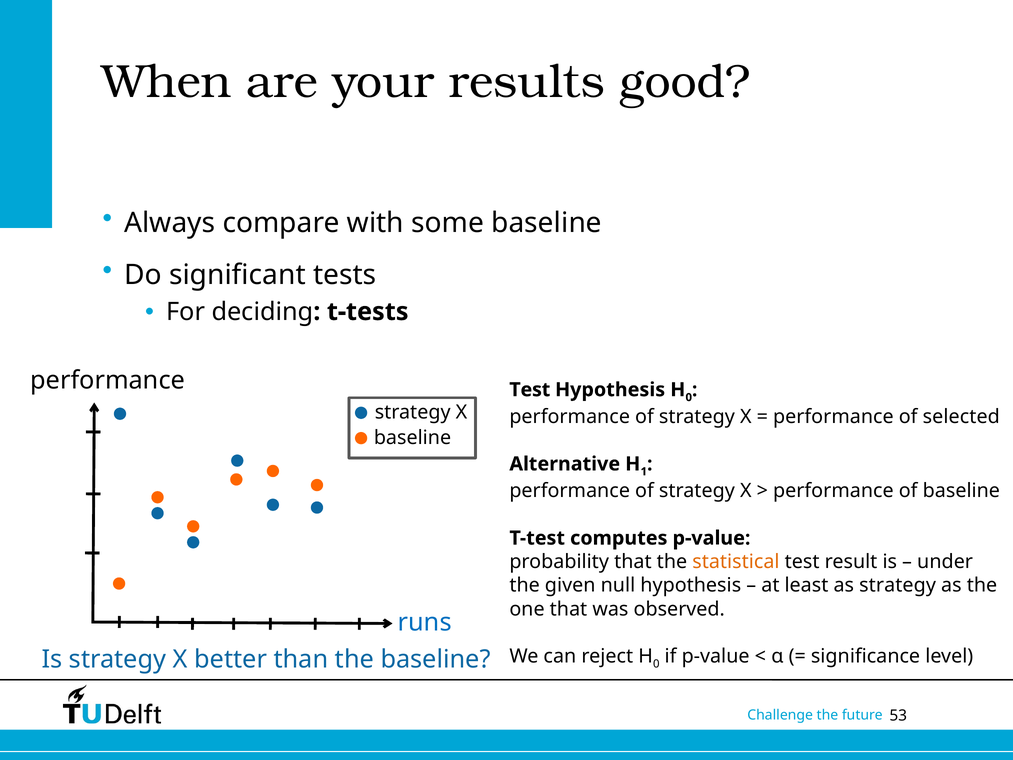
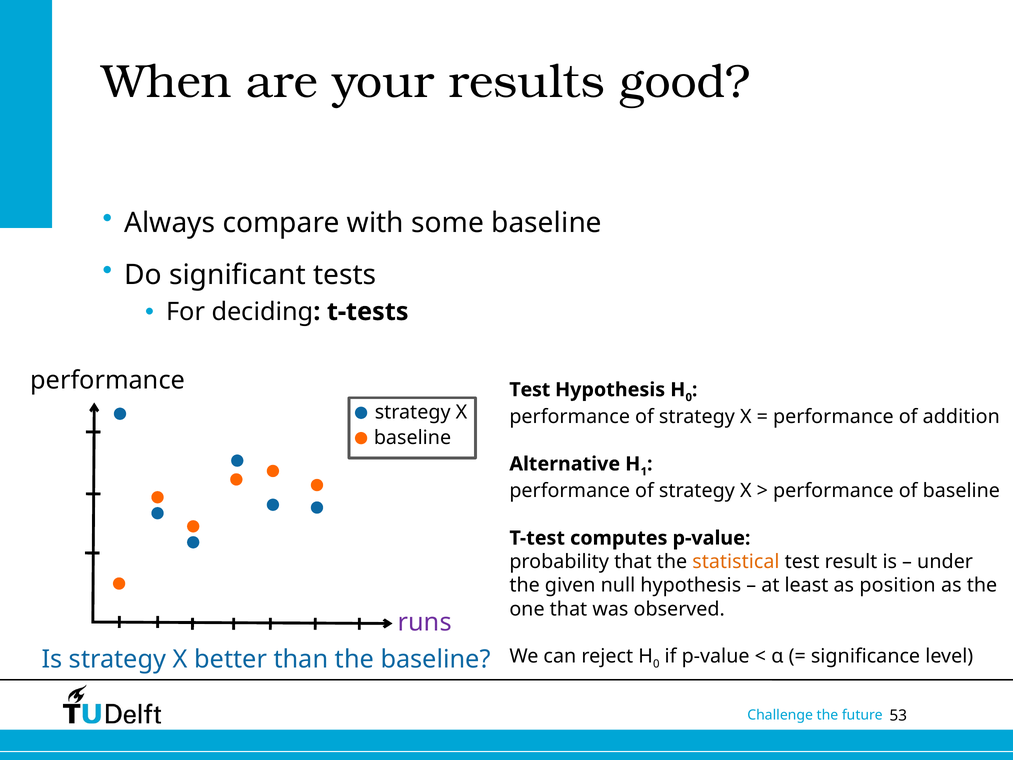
selected: selected -> addition (961, 416)
as strategy: strategy -> position (898, 585)
runs colour: blue -> purple (425, 622)
